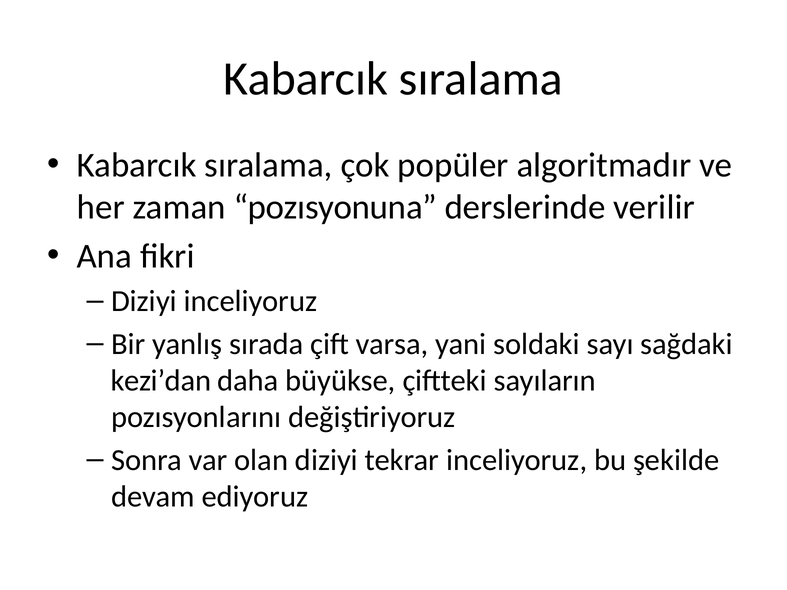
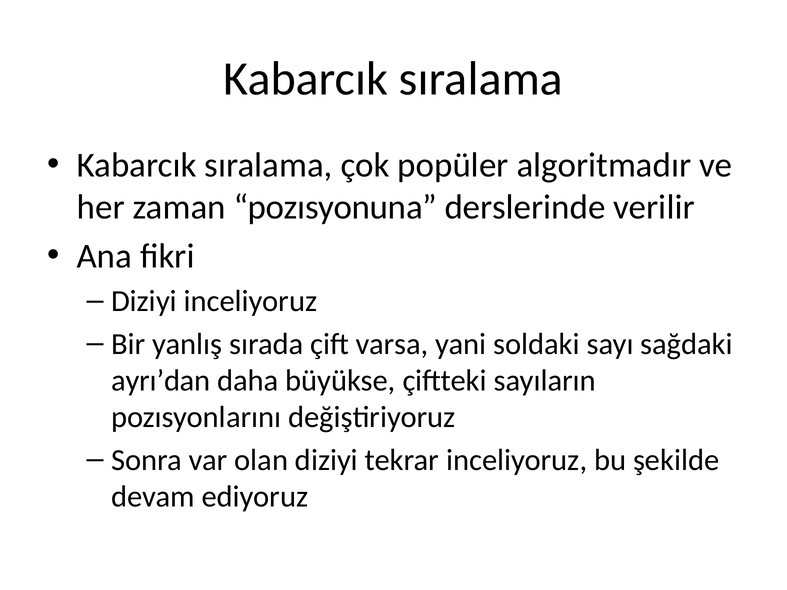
kezi’dan: kezi’dan -> ayrı’dan (161, 381)
